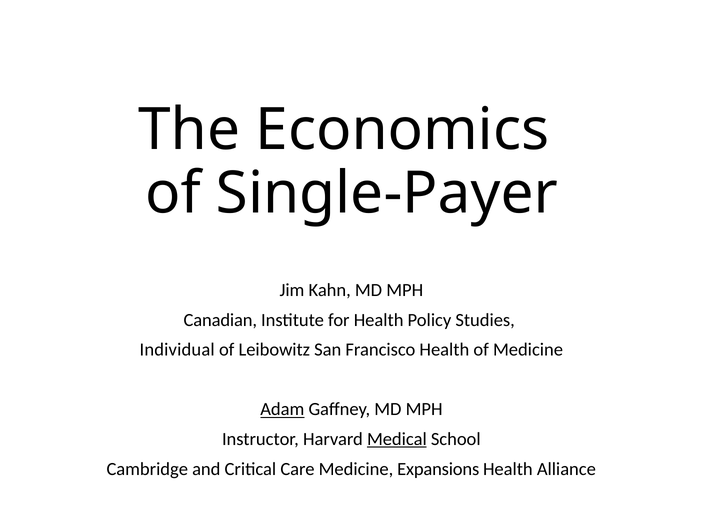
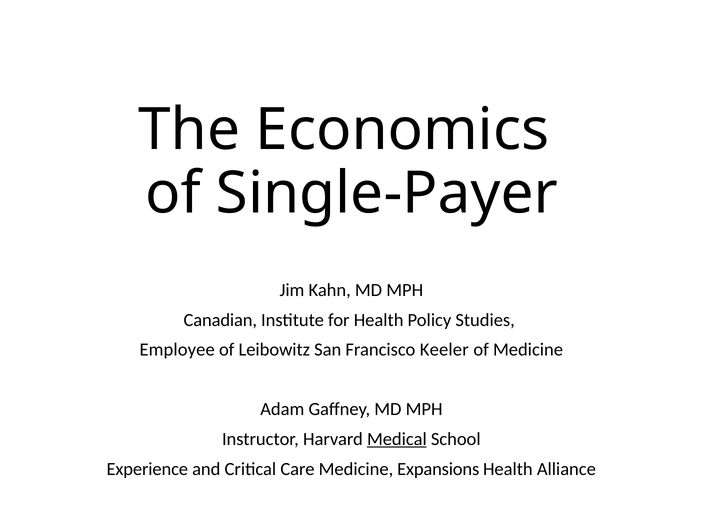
Individual: Individual -> Employee (177, 350)
Francisco Health: Health -> Keeler (444, 350)
Adam underline: present -> none (282, 410)
Cambridge: Cambridge -> Experience (147, 469)
